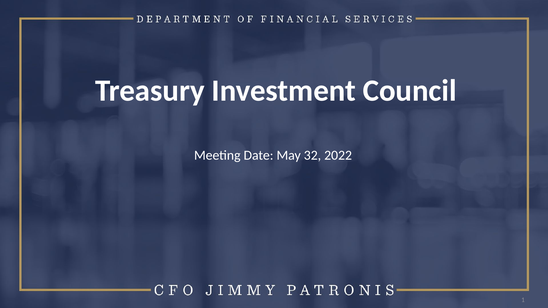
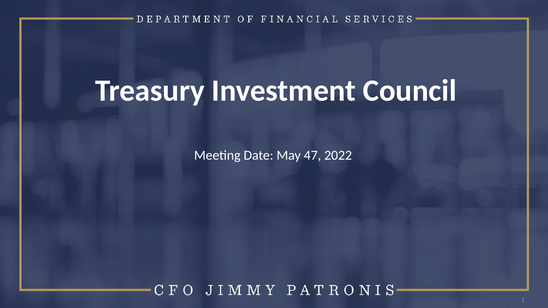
32: 32 -> 47 (312, 155)
